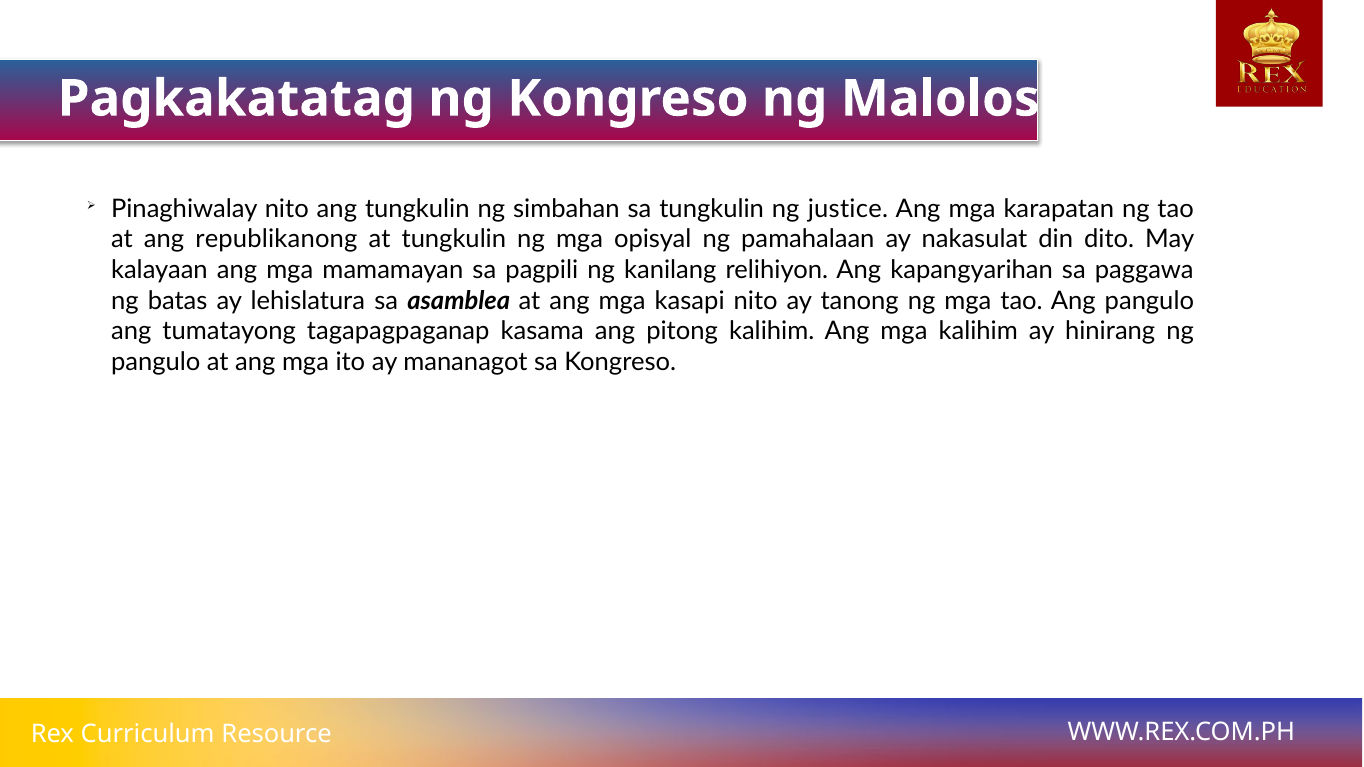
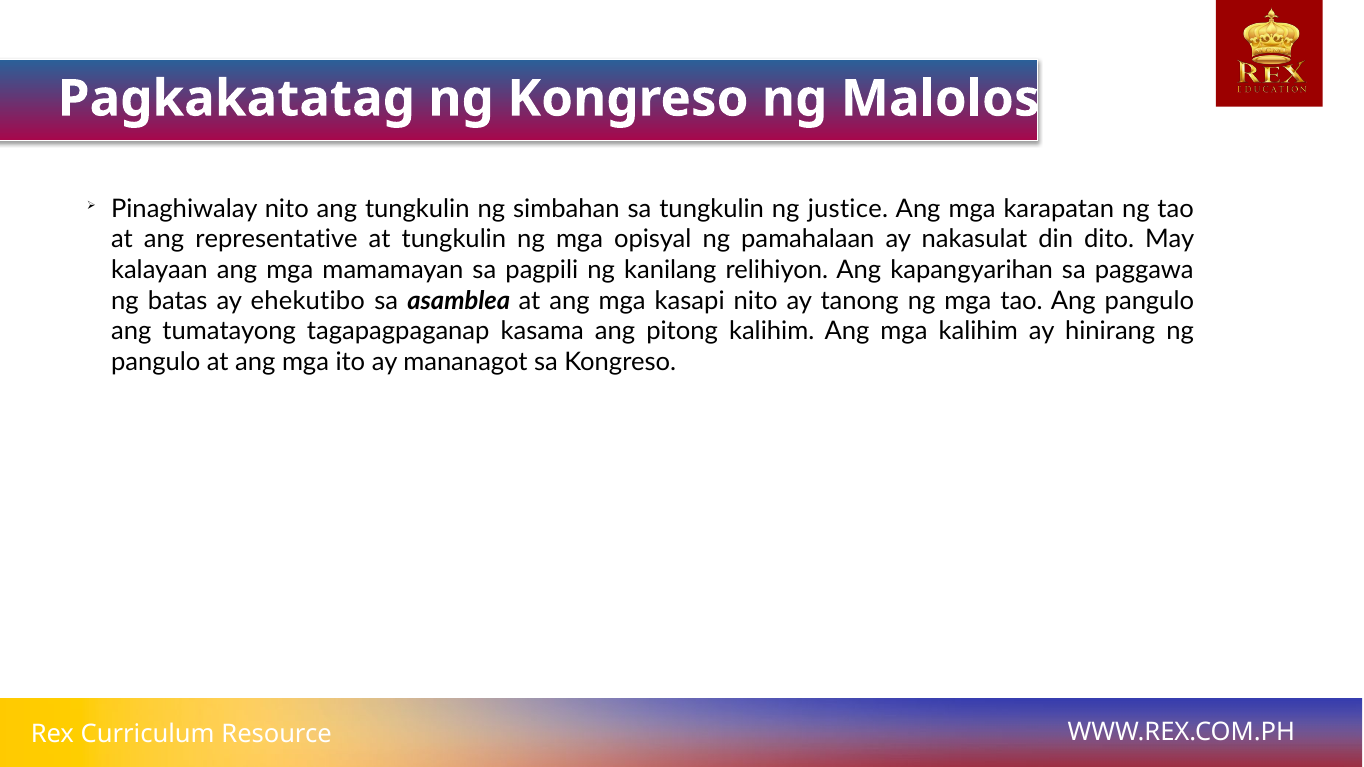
republikanong: republikanong -> representative (276, 239)
lehislatura: lehislatura -> ehekutibo (308, 301)
